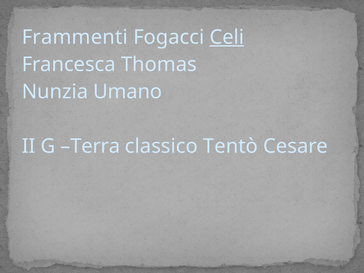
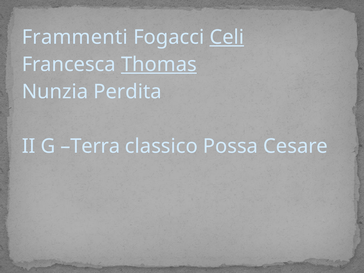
Thomas underline: none -> present (159, 64)
Umano: Umano -> Perdita (128, 92)
Tentò: Tentò -> Possa (231, 146)
